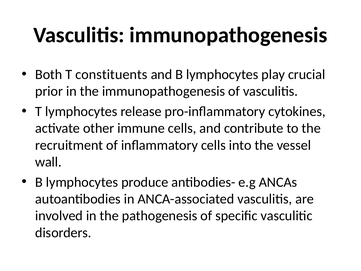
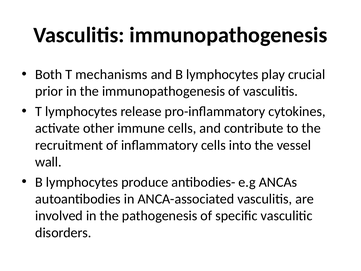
constituents: constituents -> mechanisms (111, 74)
